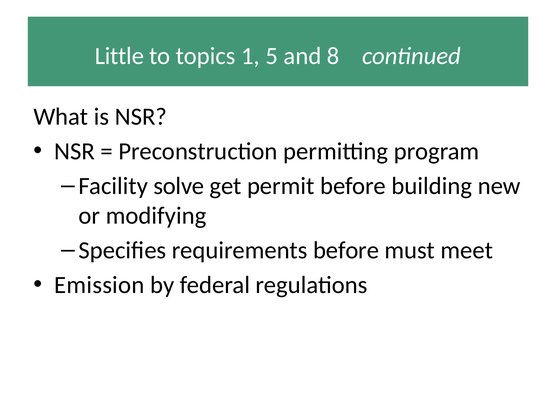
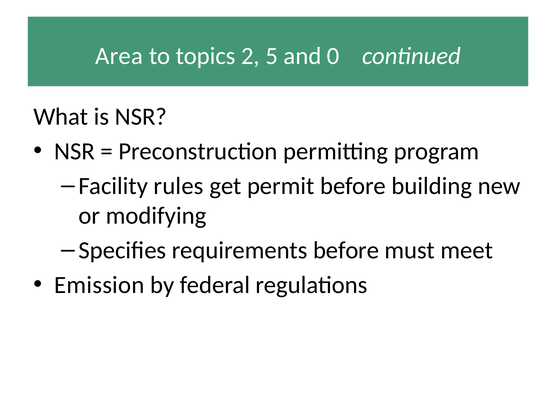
Little: Little -> Area (119, 56)
1: 1 -> 2 (250, 56)
8: 8 -> 0 (333, 56)
solve: solve -> rules (179, 186)
